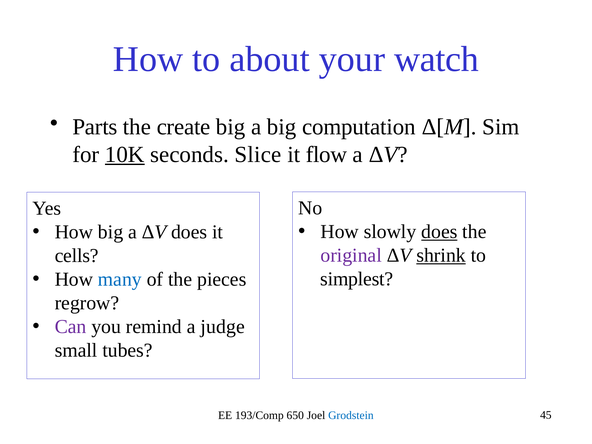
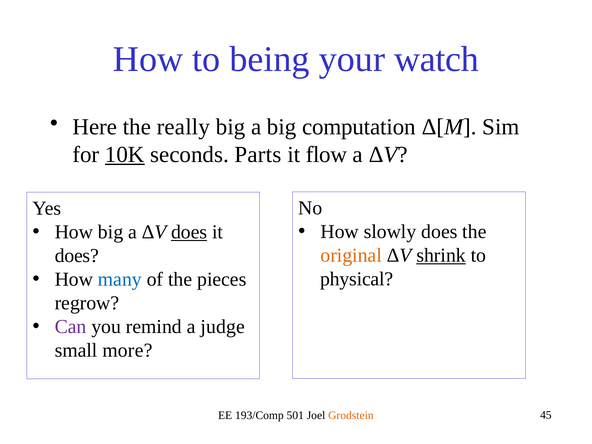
about: about -> being (270, 59)
Parts: Parts -> Here (95, 127)
create: create -> really (183, 127)
Slice: Slice -> Parts (258, 155)
does underline: present -> none (439, 232)
does underline: none -> present (189, 232)
original colour: purple -> orange (351, 255)
cells: cells -> does (77, 256)
simplest: simplest -> physical (357, 279)
tubes: tubes -> more (127, 350)
650: 650 -> 501 (295, 415)
Grodstein colour: blue -> orange (351, 415)
